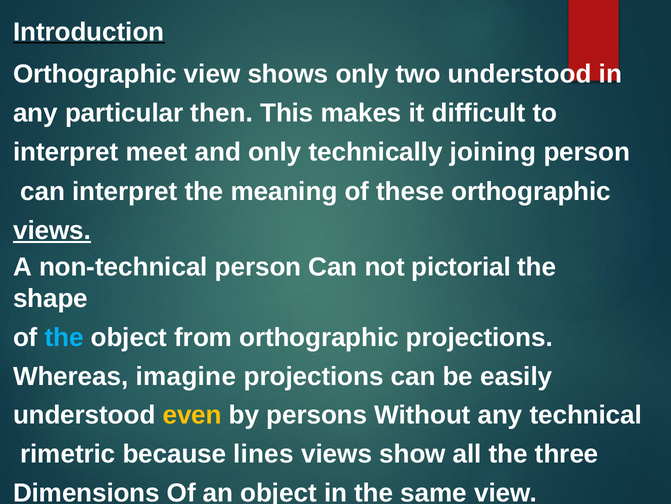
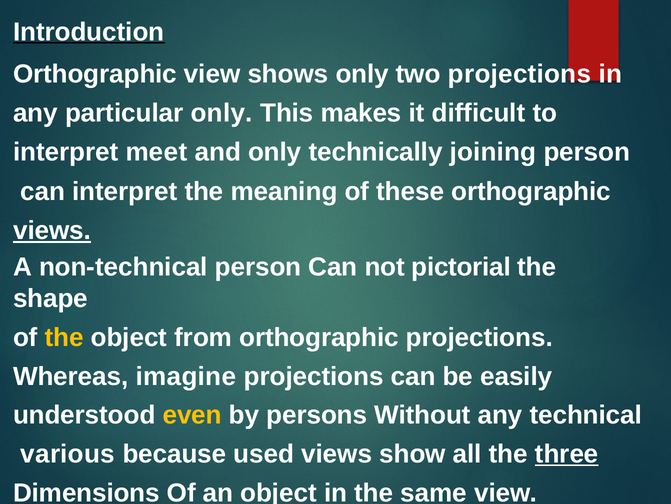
two understood: understood -> projections (520, 74)
particular then: then -> only (222, 113)
the colour: light blue -> yellow (64, 337)
rimetric: rimetric -> various (68, 454)
lines: lines -> used (264, 454)
three underline: none -> present (567, 454)
